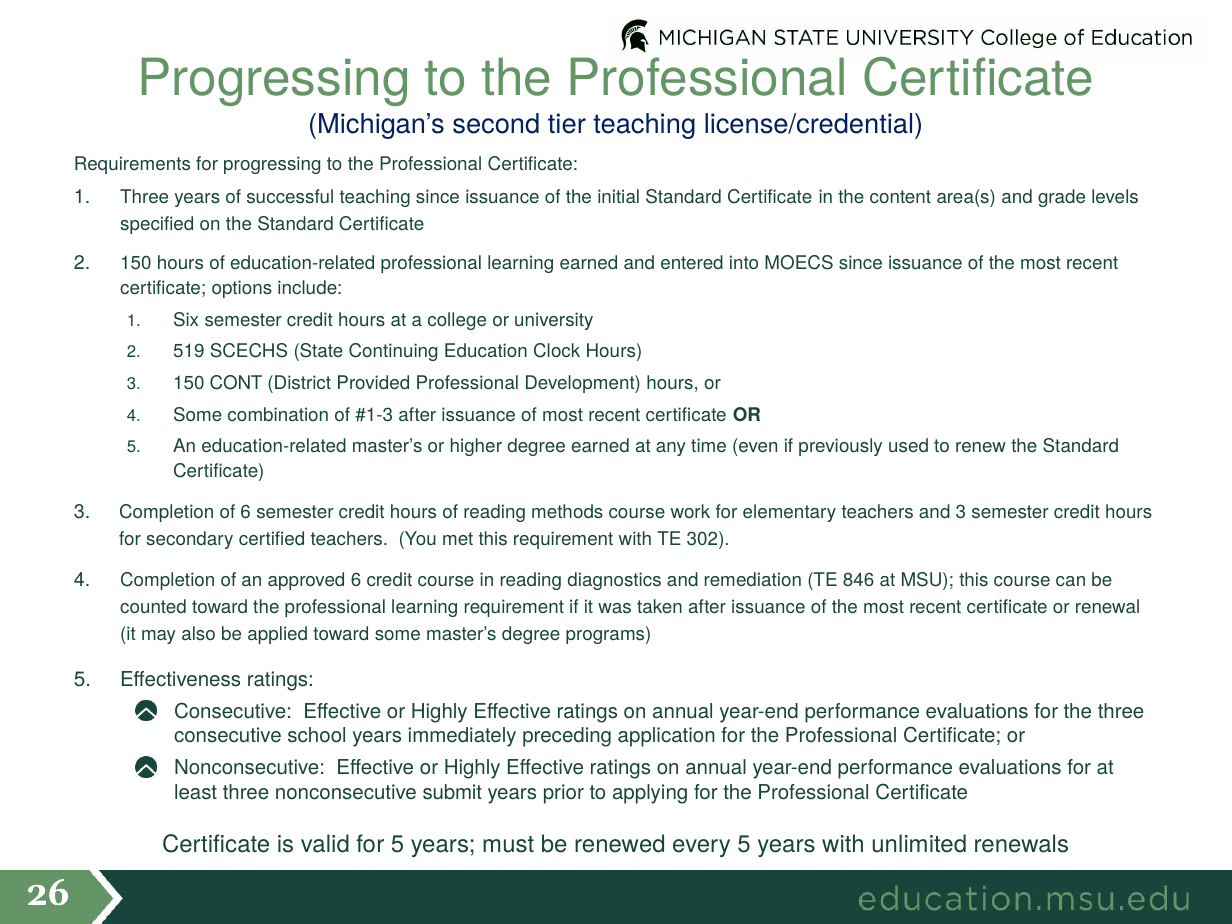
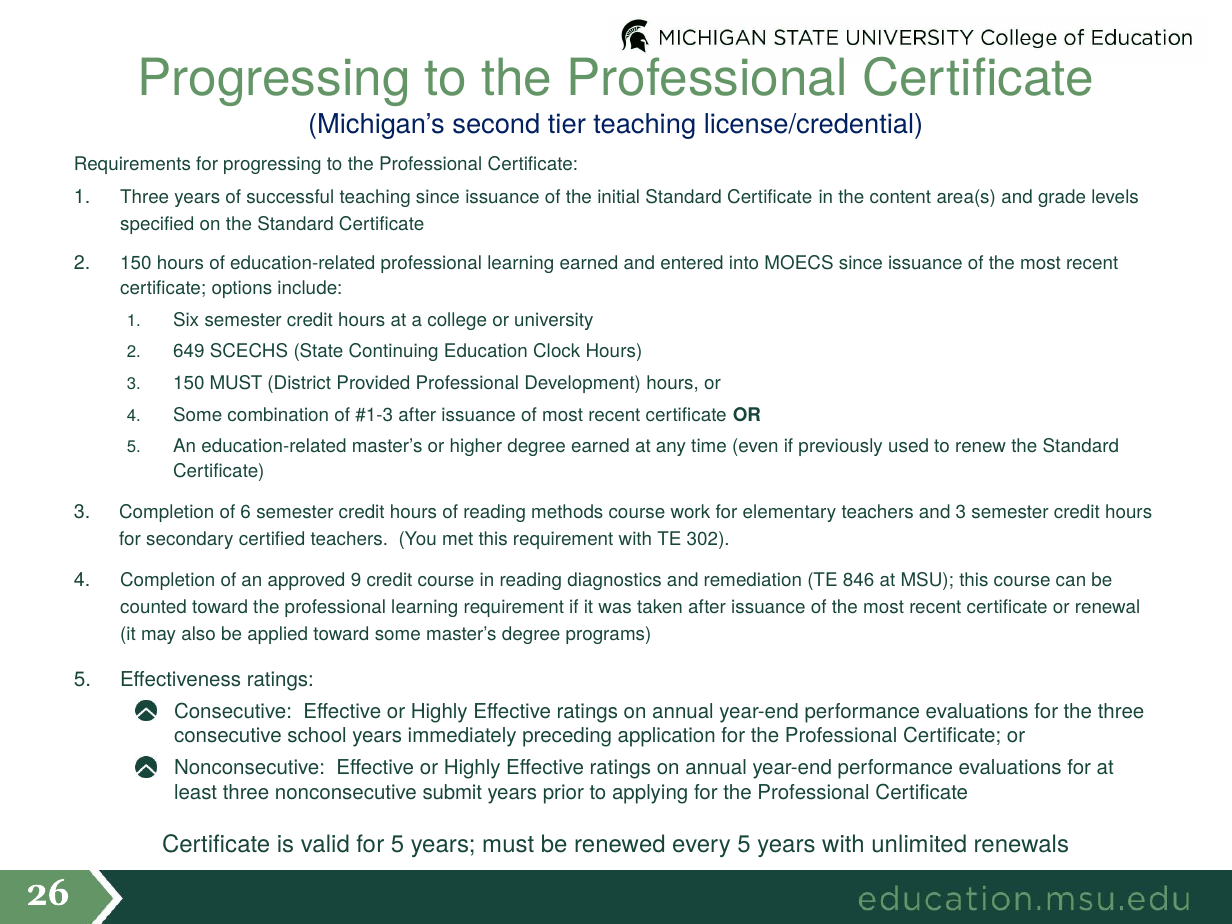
519: 519 -> 649 (189, 352)
150 CONT: CONT -> MUST (236, 383)
approved 6: 6 -> 9 (356, 580)
